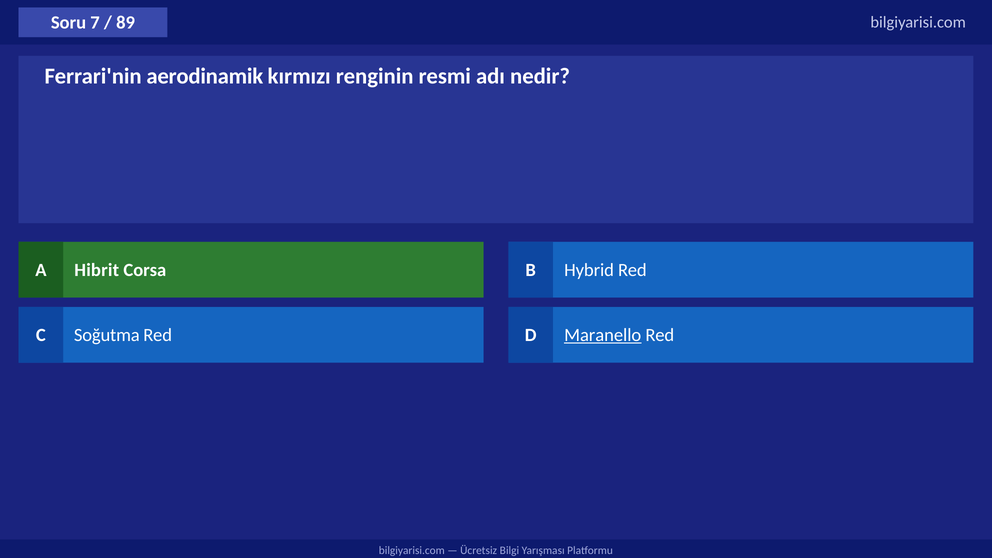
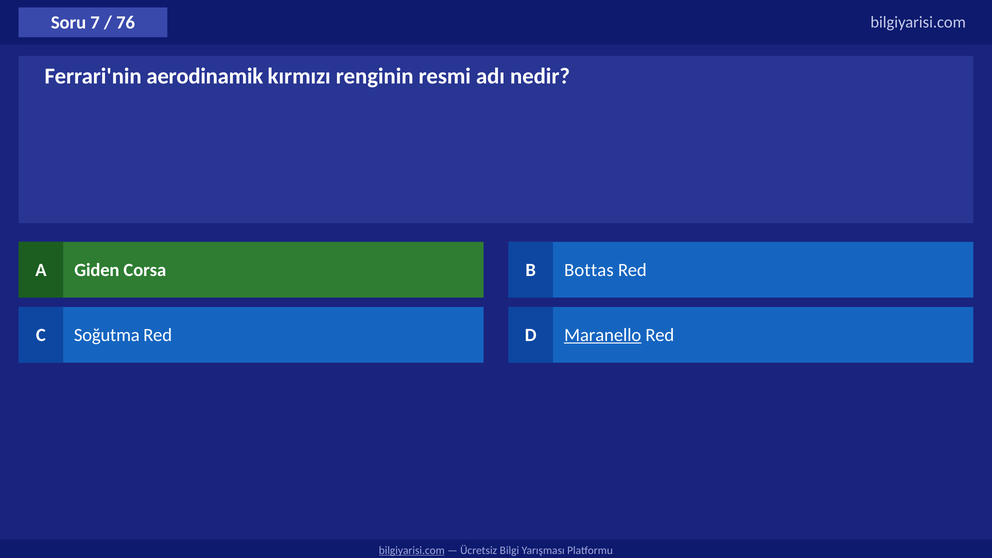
89: 89 -> 76 (126, 23)
Hibrit: Hibrit -> Giden (97, 270)
Hybrid: Hybrid -> Bottas (589, 270)
bilgiyarisi.com underline: none -> present (412, 550)
